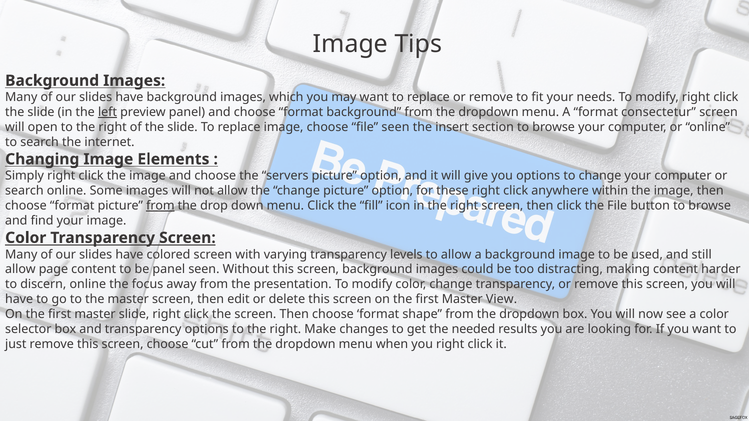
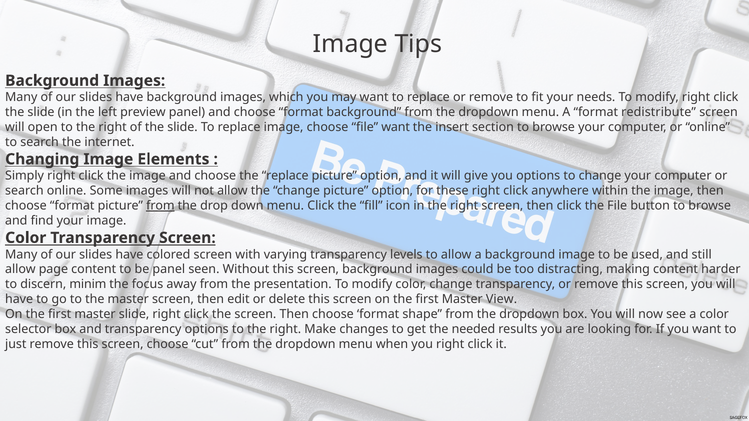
left underline: present -> none (108, 112)
consectetur: consectetur -> redistribute (659, 112)
file seen: seen -> want (396, 127)
the servers: servers -> replace (285, 176)
discern online: online -> minim (88, 285)
